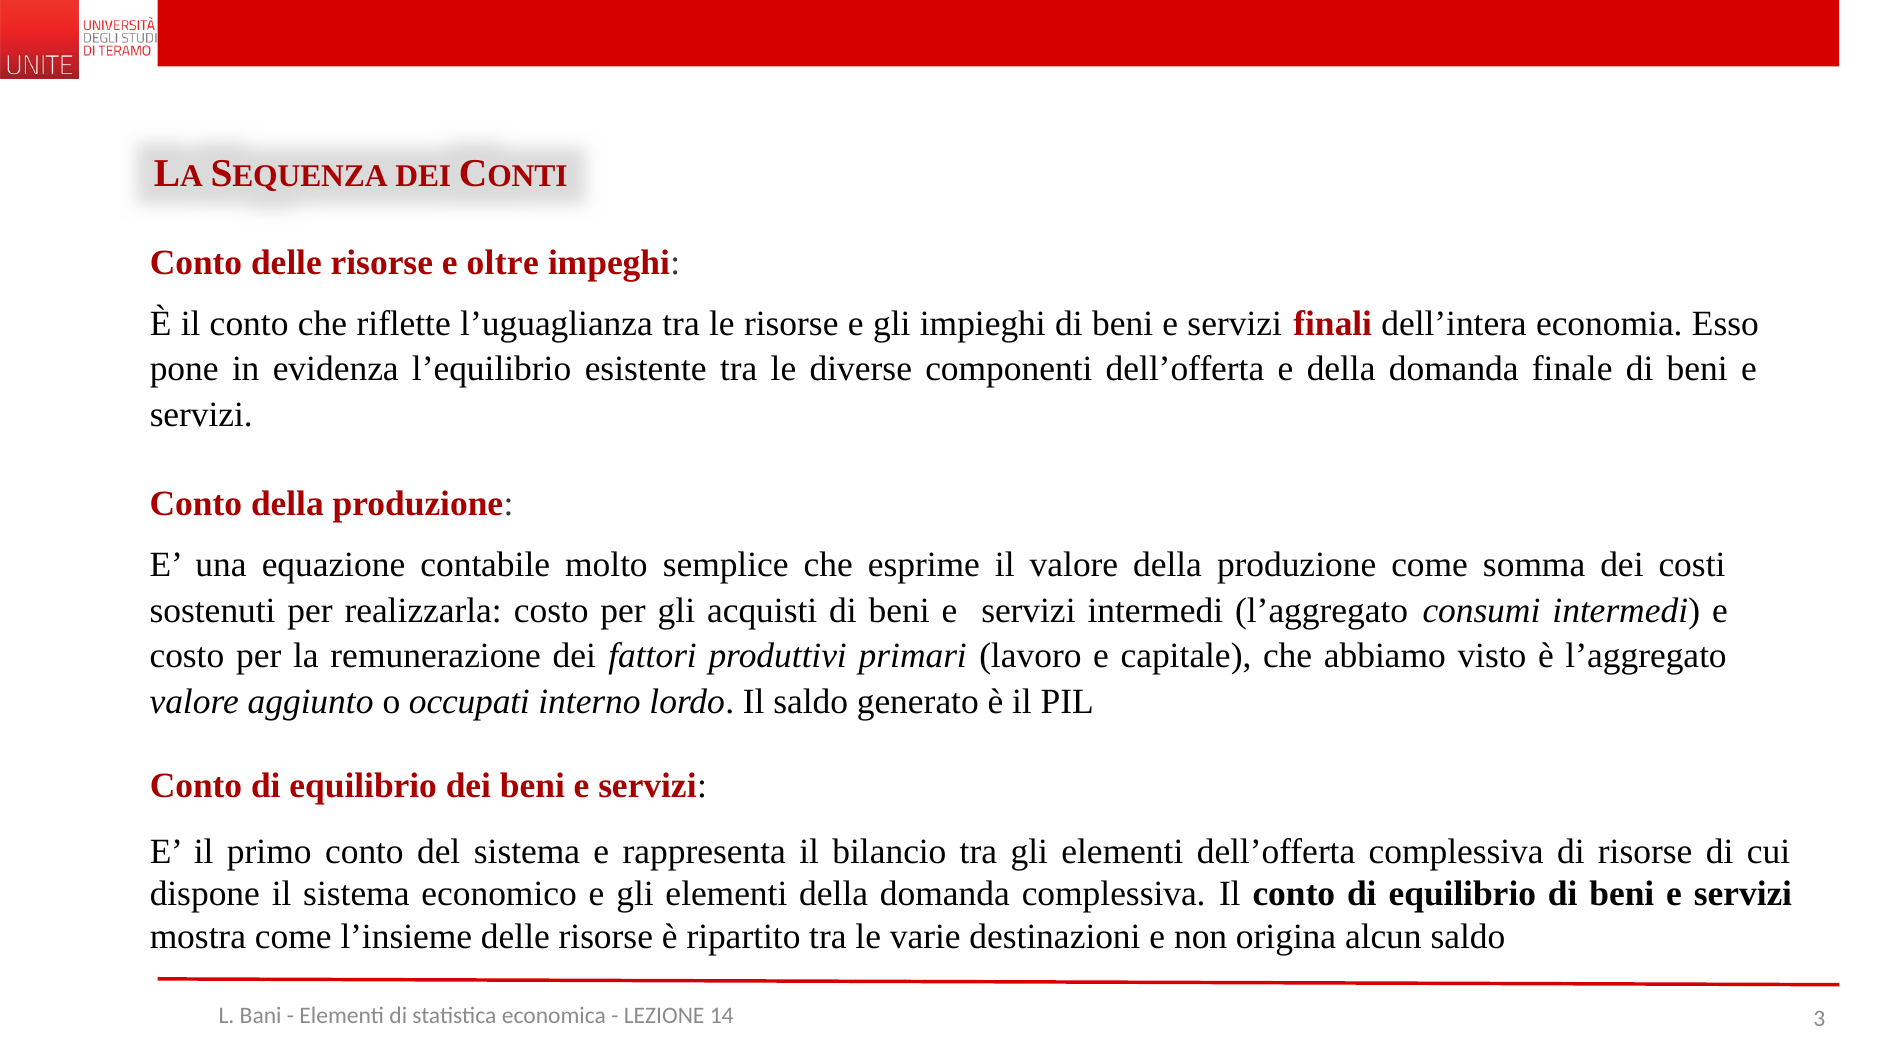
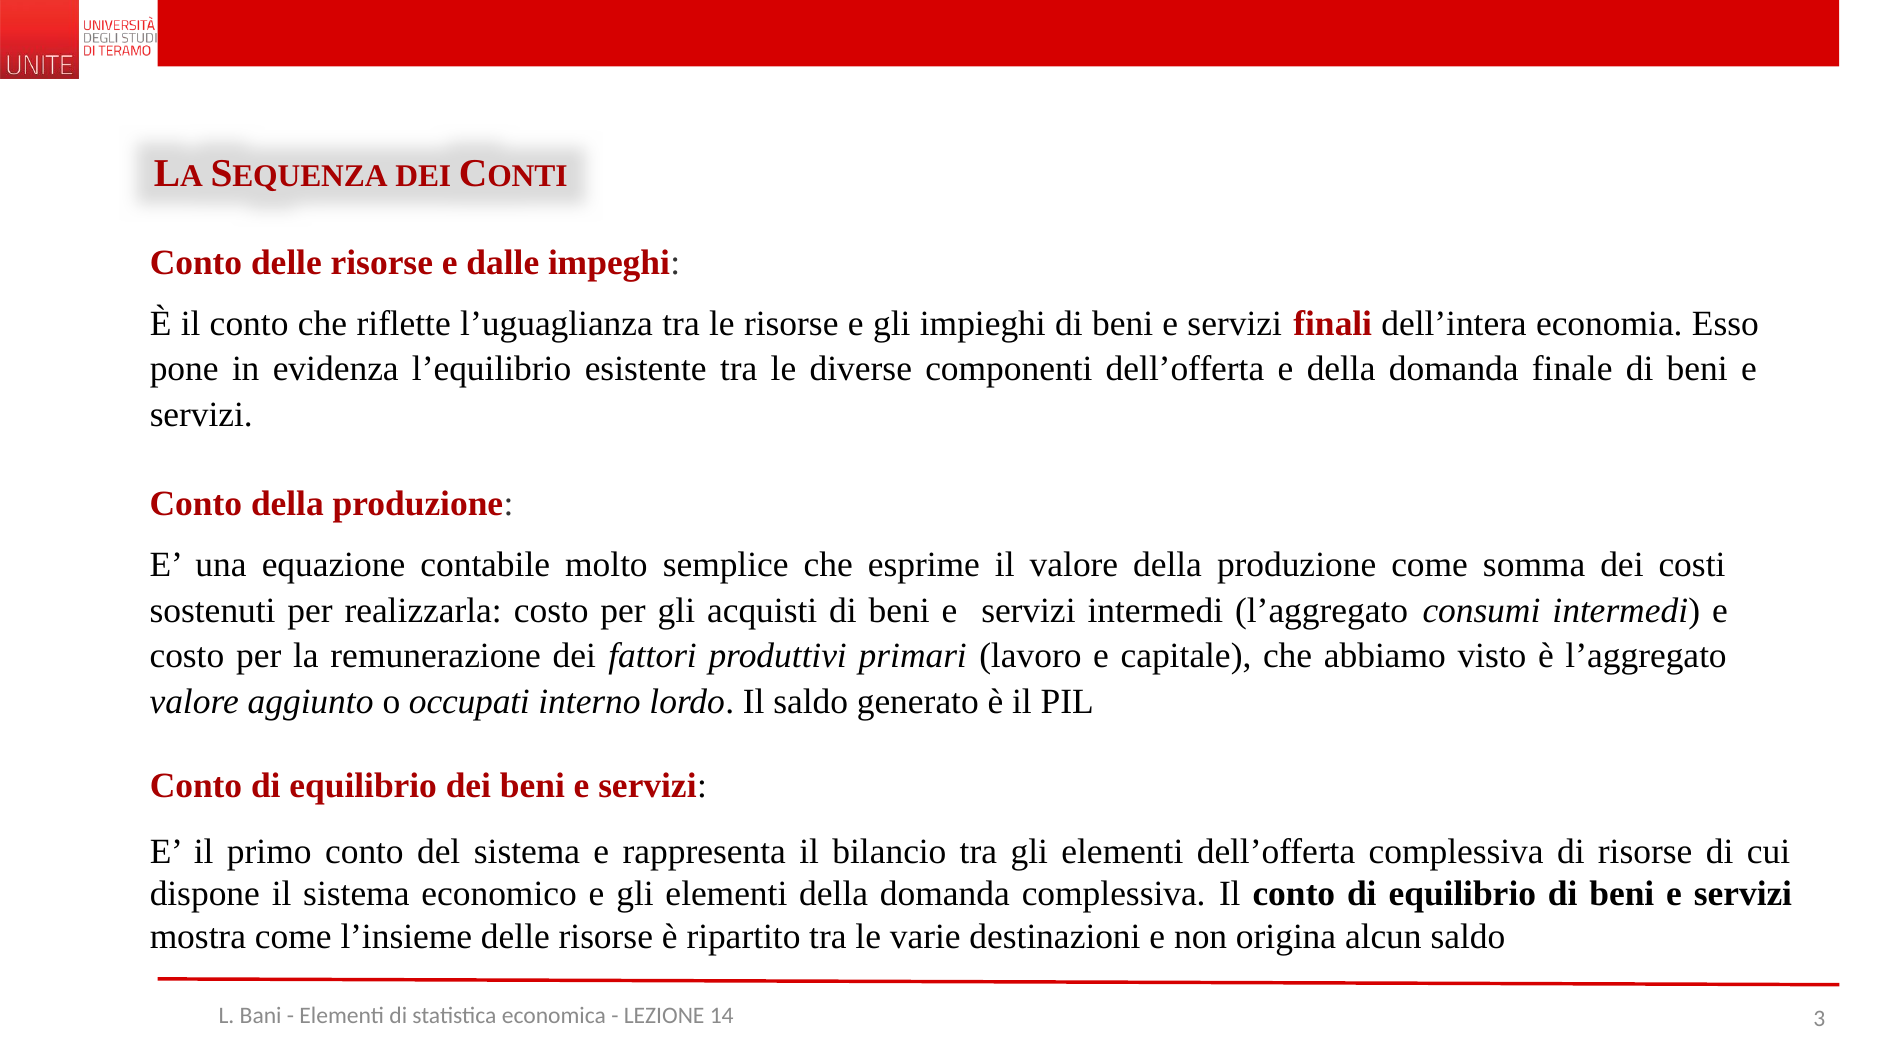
oltre: oltre -> dalle (503, 262)
